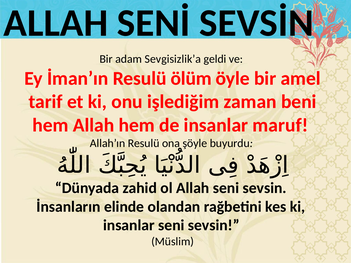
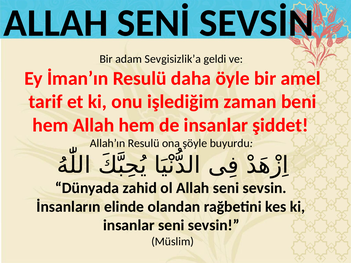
ölüm: ölüm -> daha (191, 78)
maruf: maruf -> şiddet (280, 125)
